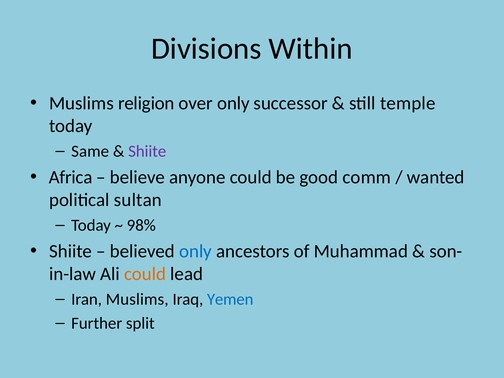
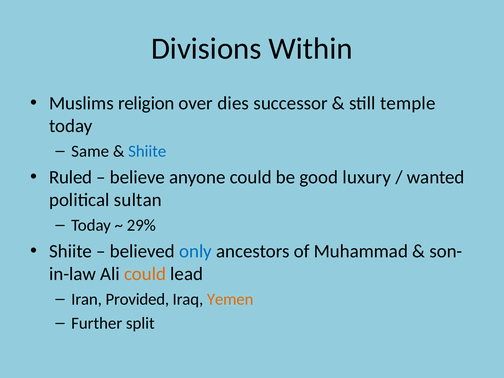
over only: only -> dies (233, 103)
Shiite colour: purple -> blue (147, 151)
Africa: Africa -> Ruled (71, 177)
comm: comm -> luxury (367, 177)
98%: 98% -> 29% (141, 225)
Iran Muslims: Muslims -> Provided (137, 299)
Yemen colour: blue -> orange (230, 299)
